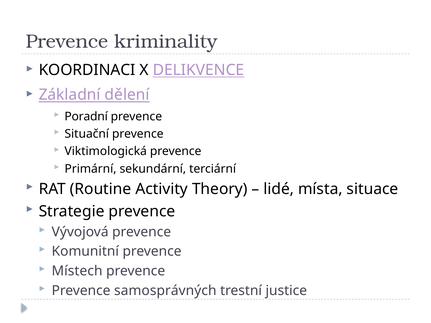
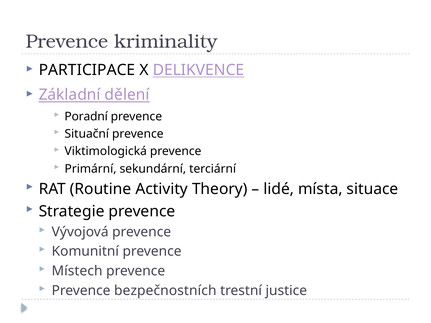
KOORDINACI: KOORDINACI -> PARTICIPACE (87, 70)
samosprávných: samosprávných -> bezpečnostních (165, 291)
